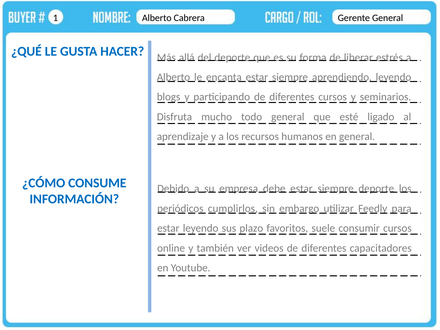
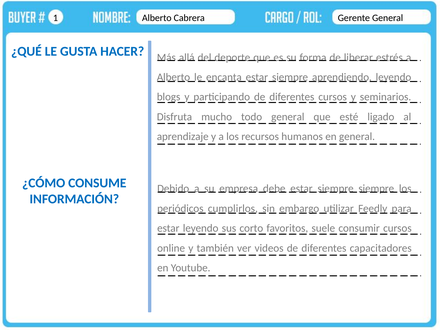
siempre deporte: deporte -> siempre (376, 189)
plazo: plazo -> corto (251, 228)
